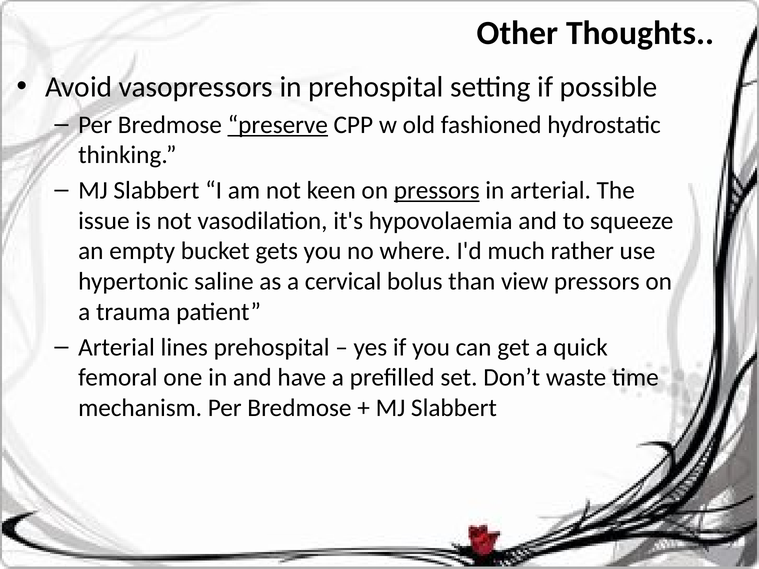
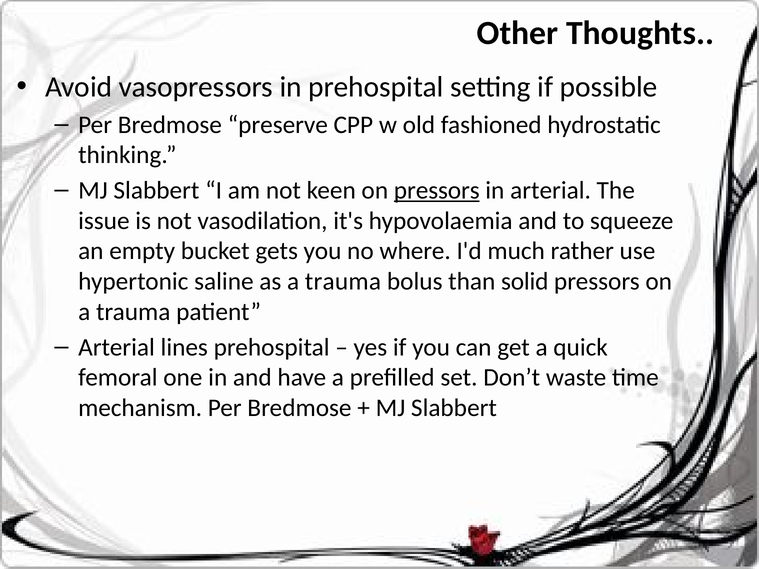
preserve underline: present -> none (278, 125)
as a cervical: cervical -> trauma (343, 282)
view: view -> solid (525, 282)
